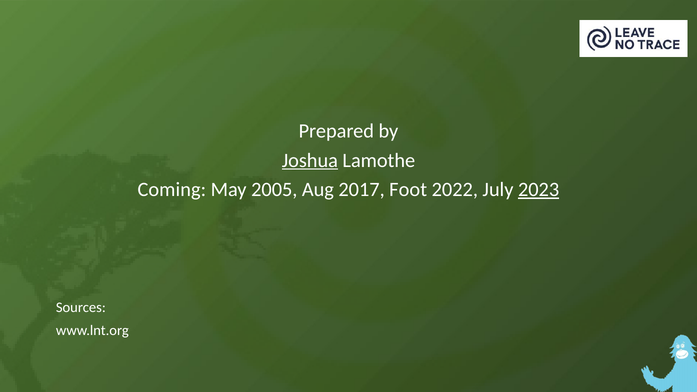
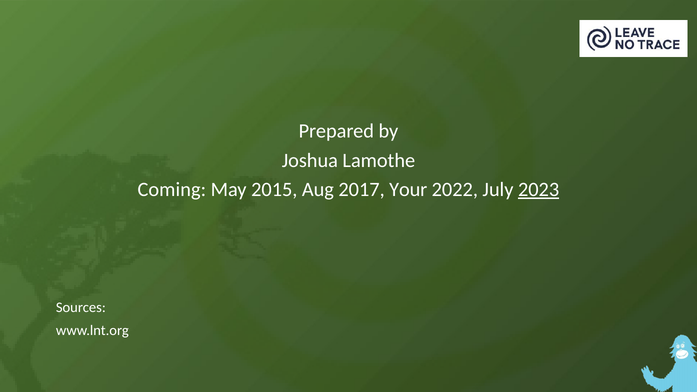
Joshua underline: present -> none (310, 160)
2005: 2005 -> 2015 (274, 190)
Foot: Foot -> Your (408, 190)
